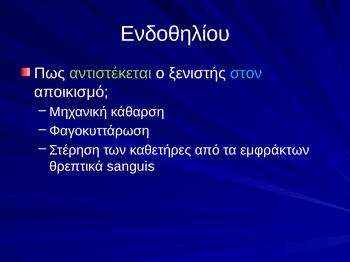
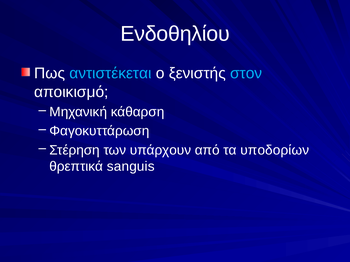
αντιστέκεται colour: light green -> light blue (110, 73)
καθετήρες: καθετήρες -> υπάρχουν (160, 150)
εμφράκτων: εμφράκτων -> υποδορίων (275, 150)
